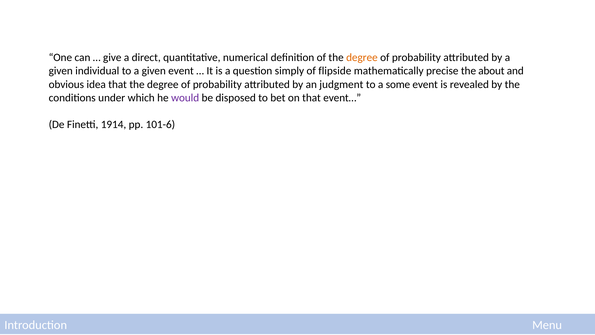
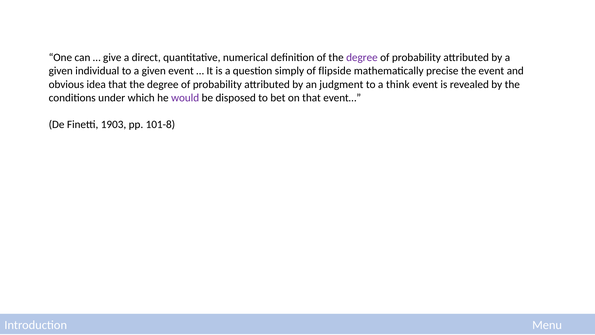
degree colour: orange -> purple (362, 57)
the about: about -> event (491, 71)
some: some -> think (398, 84)
1914: 1914 -> 1903 (114, 124)
101-6: 101-6 -> 101-8 (160, 124)
